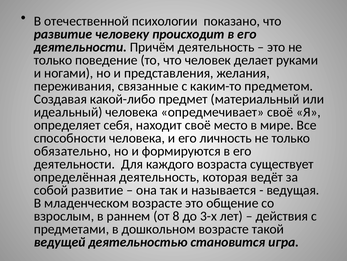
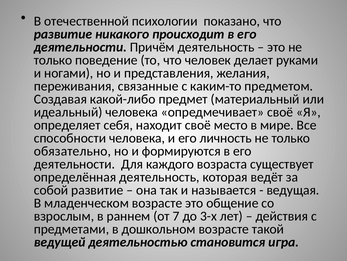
человеку: человеку -> никакого (122, 34)
8: 8 -> 7 (176, 216)
